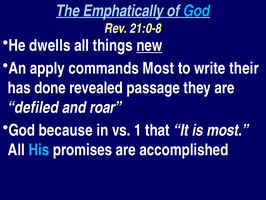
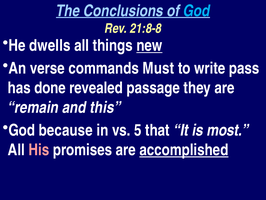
Emphatically: Emphatically -> Conclusions (123, 11)
21:0-8: 21:0-8 -> 21:8-8 (146, 28)
apply: apply -> verse (47, 68)
commands Most: Most -> Must (158, 68)
their: their -> pass (244, 68)
defiled: defiled -> remain (33, 107)
roar: roar -> this (105, 107)
1: 1 -> 5 (138, 130)
His colour: light blue -> pink (39, 149)
accomplished underline: none -> present (184, 149)
